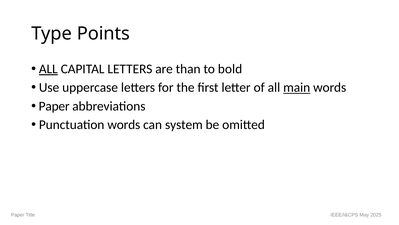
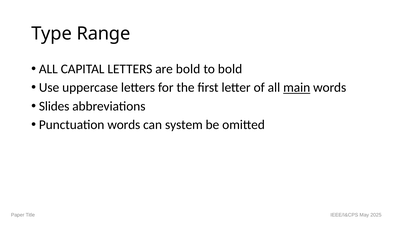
Points: Points -> Range (103, 34)
ALL underline: present -> none (48, 69)
are than: than -> bold (188, 69)
Paper: Paper -> Slides (54, 106)
